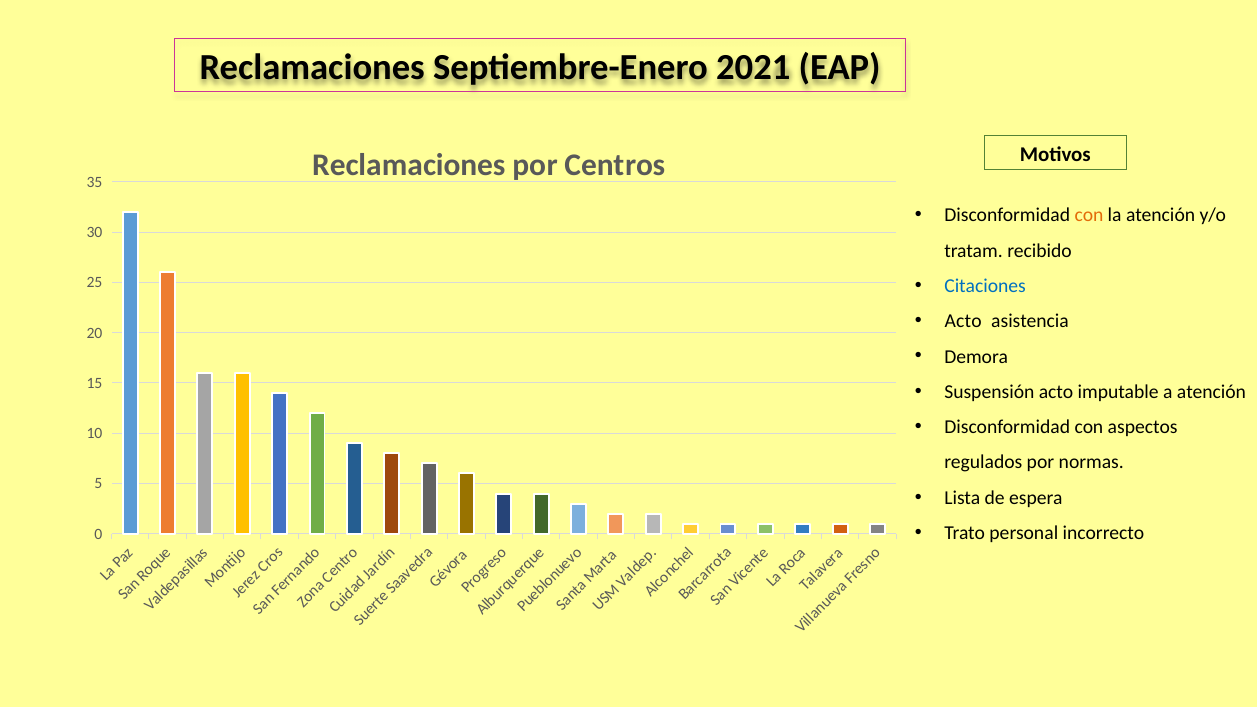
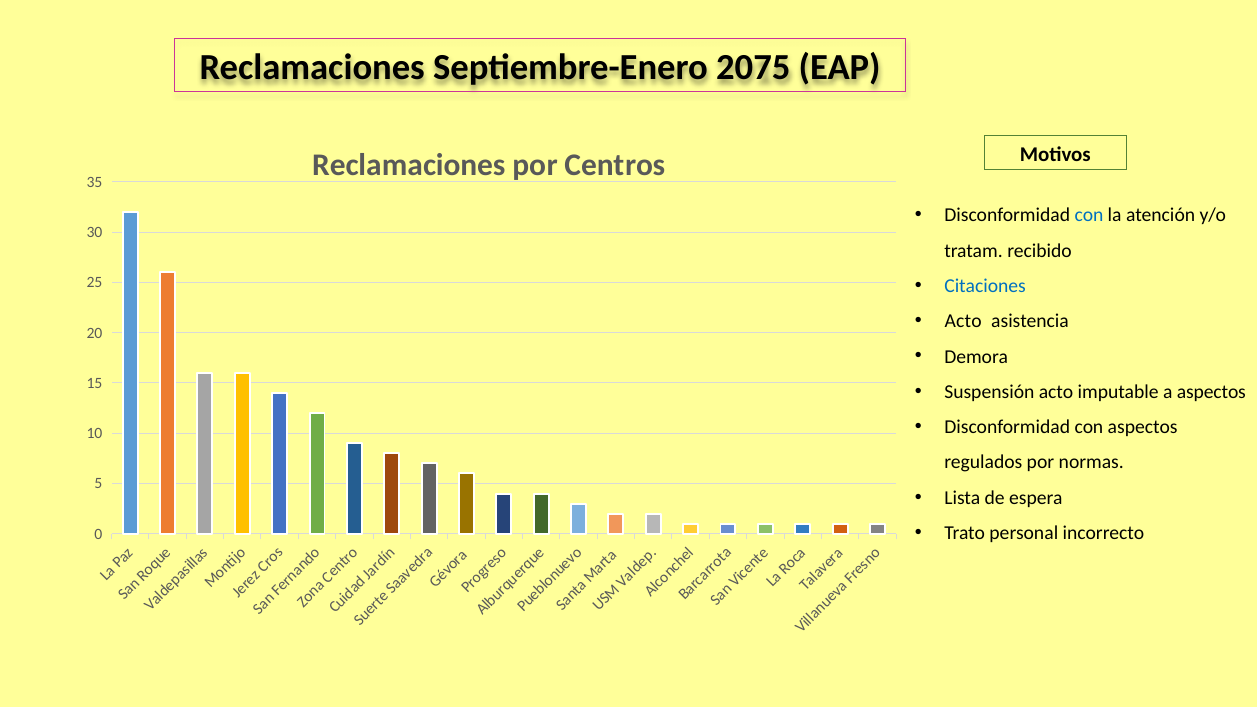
2021: 2021 -> 2075 (753, 67)
con colour: orange -> blue (1089, 215)
a atención: atención -> aspectos (1211, 392)
